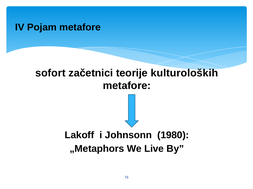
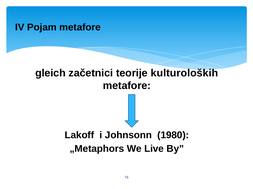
sofort: sofort -> gleich (50, 73)
